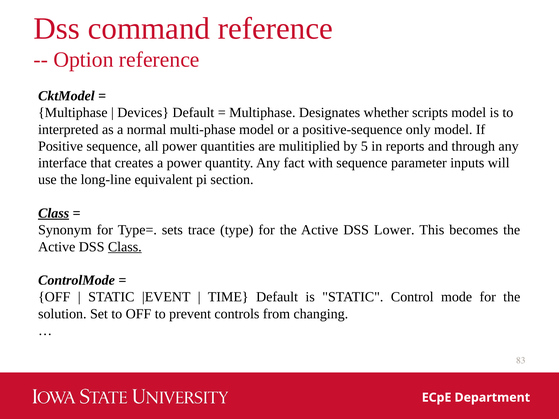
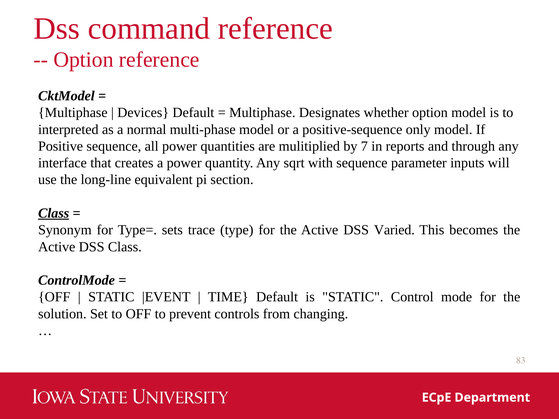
whether scripts: scripts -> option (430, 113)
5: 5 -> 7 (364, 146)
fact: fact -> sqrt (294, 163)
Lower: Lower -> Varied (394, 230)
Class underline: present -> none (125, 247)
